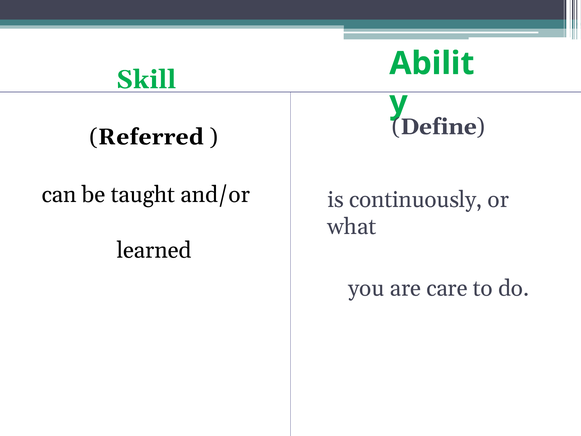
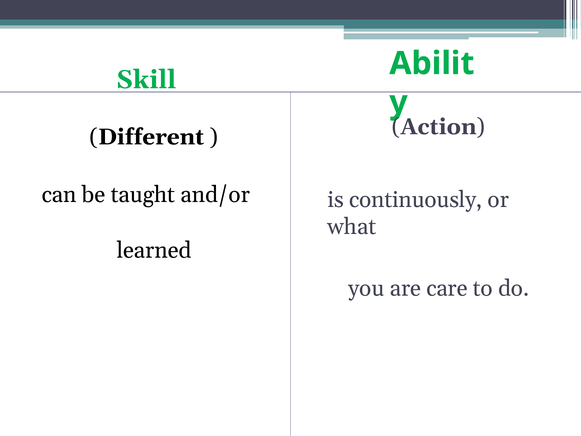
Define: Define -> Action (438, 127)
Referred: Referred -> Different (151, 137)
